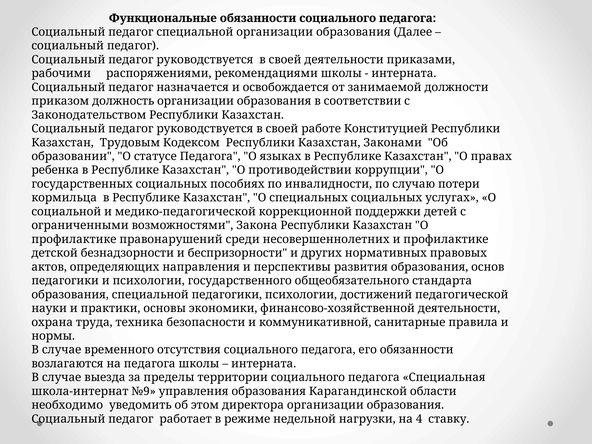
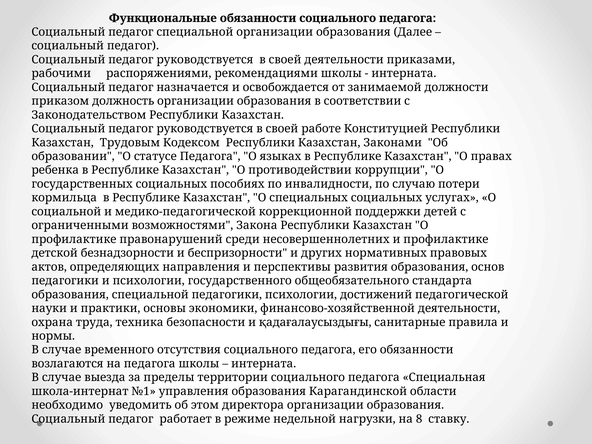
коммуникативной: коммуникативной -> қадағалаусыздығы (315, 322)
№9: №9 -> №1 (144, 391)
4: 4 -> 8 (419, 419)
